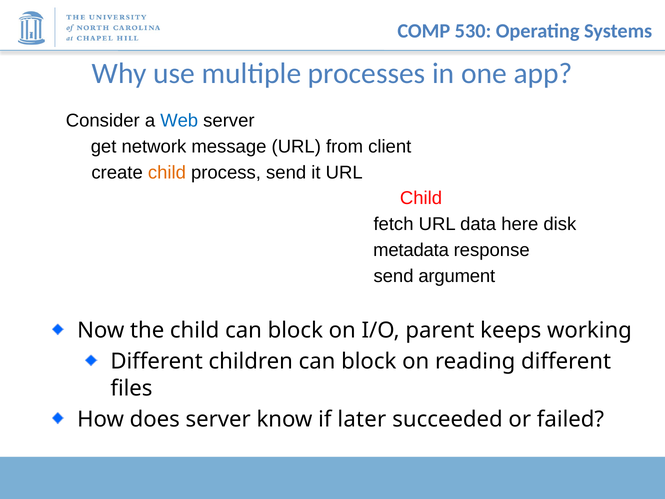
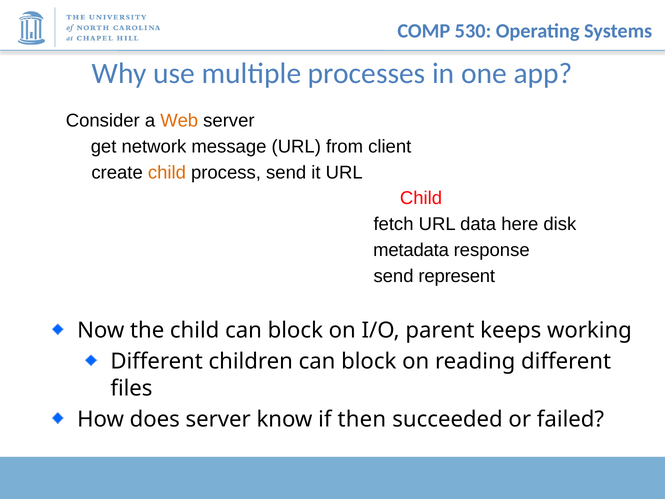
Web colour: blue -> orange (179, 121)
argument: argument -> represent (457, 276)
later: later -> then (362, 419)
